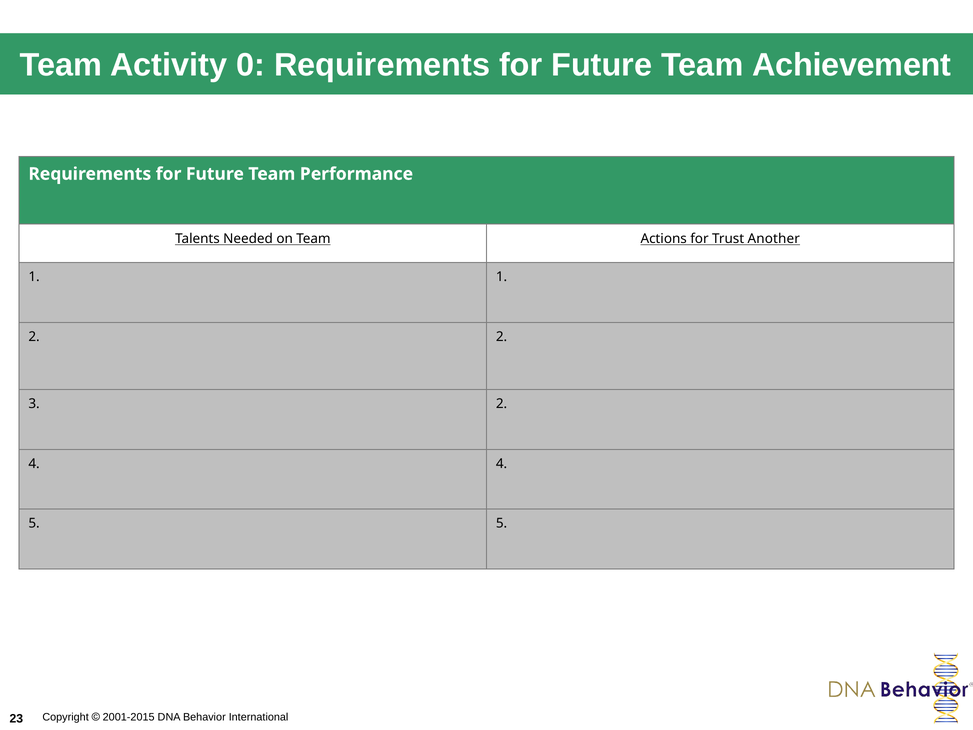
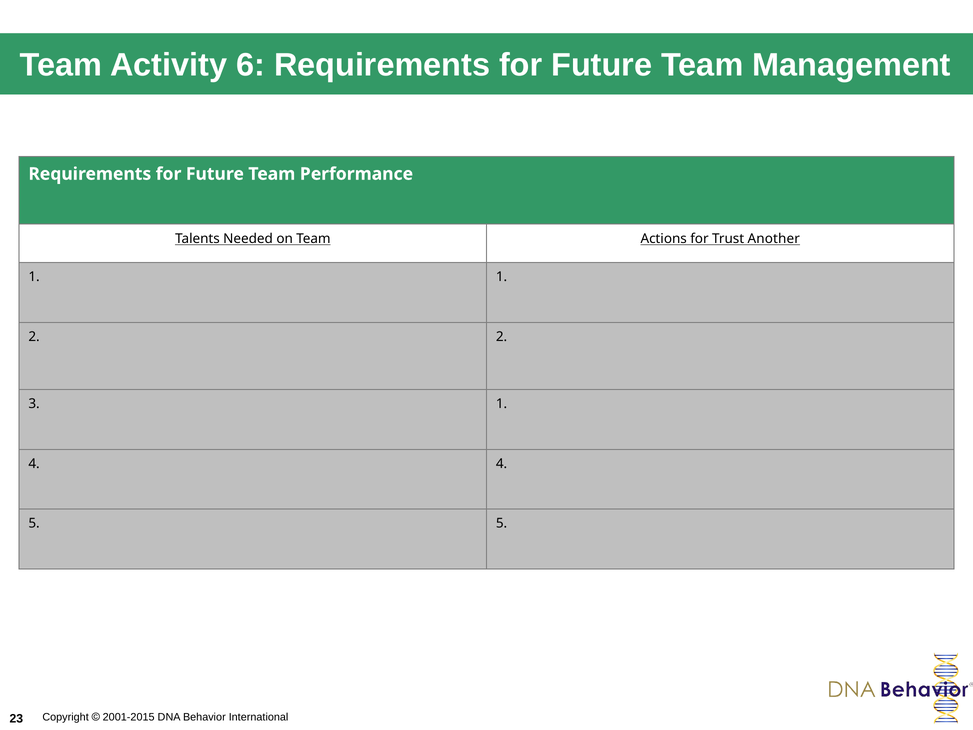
0: 0 -> 6 (251, 65)
Achievement: Achievement -> Management (852, 65)
3 2: 2 -> 1 (502, 404)
